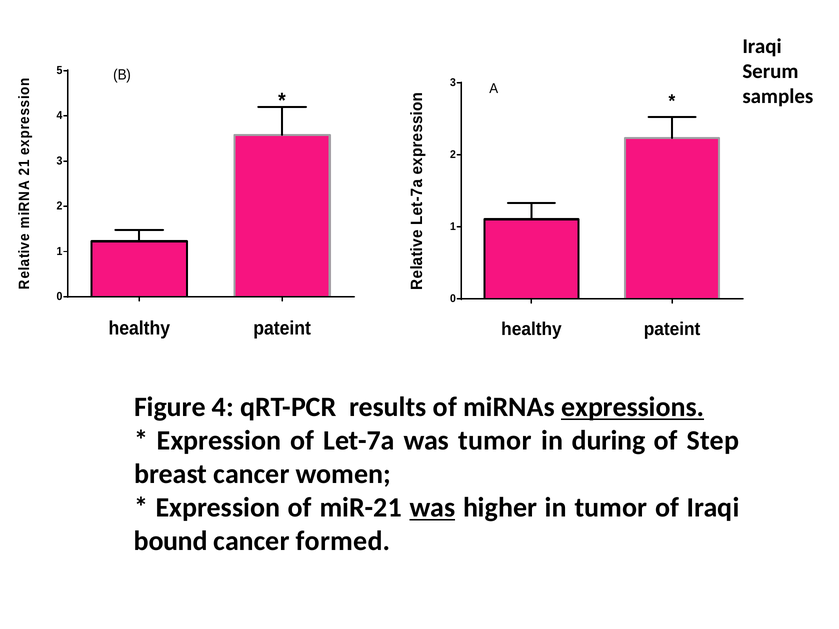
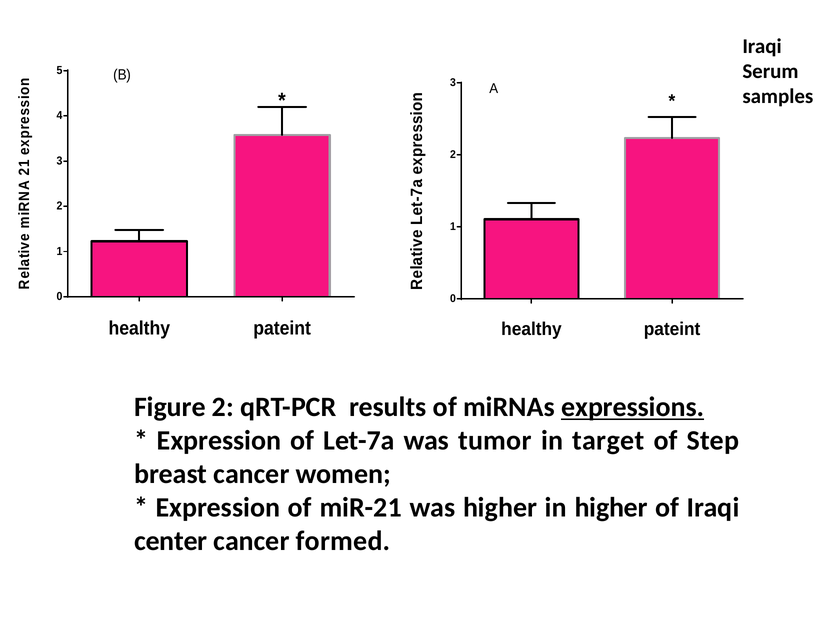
Figure 4: 4 -> 2 (223, 407)
during: during -> target (608, 441)
was underline: present -> none (432, 508)
in tumor: tumor -> higher (611, 508)
bound: bound -> center (171, 541)
